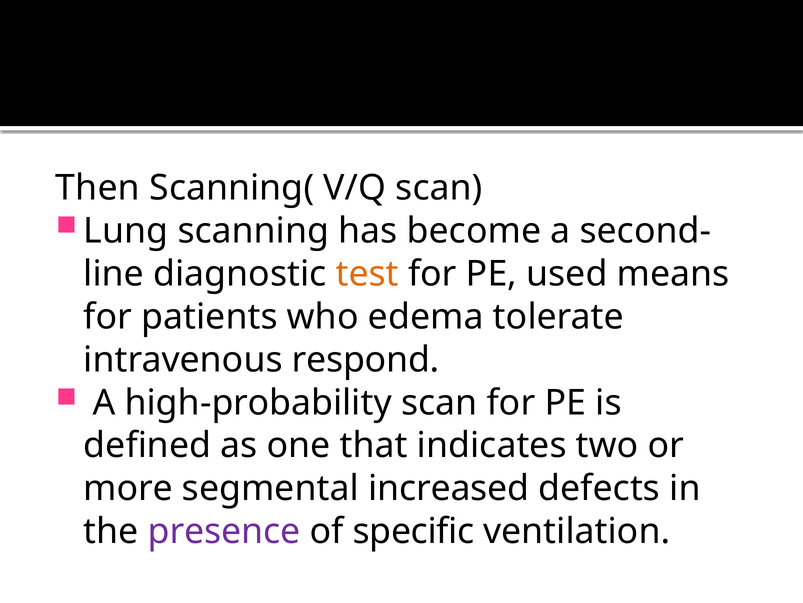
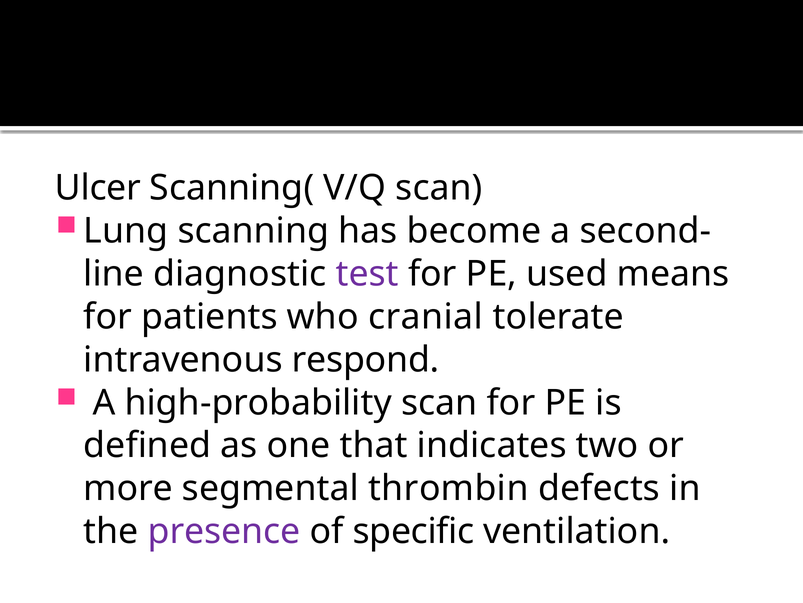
Then: Then -> Ulcer (98, 188)
test colour: orange -> purple (367, 274)
edema: edema -> cranial (426, 316)
increased: increased -> thrombin (448, 488)
